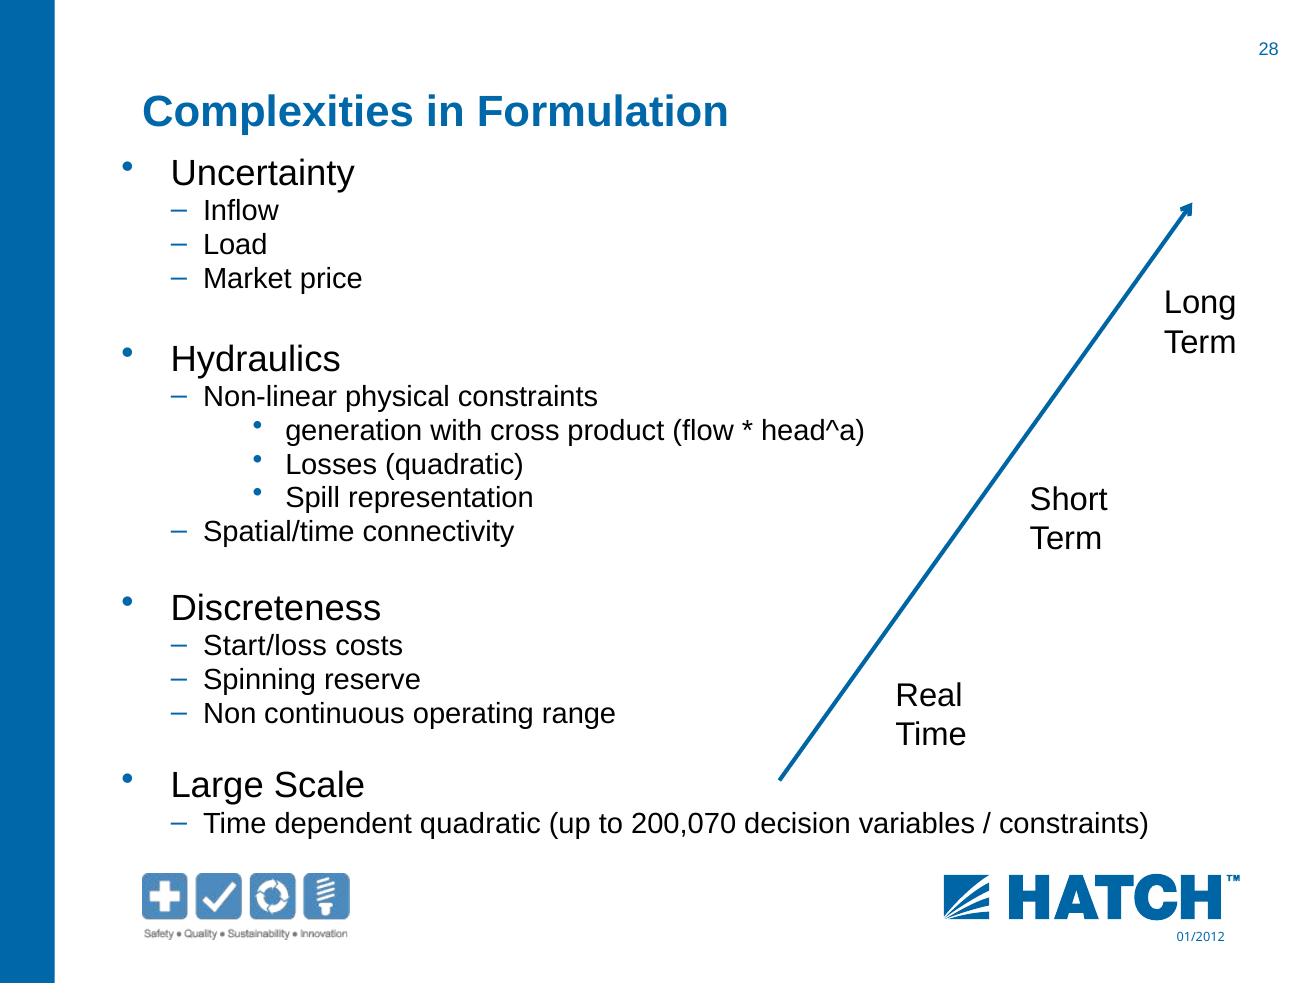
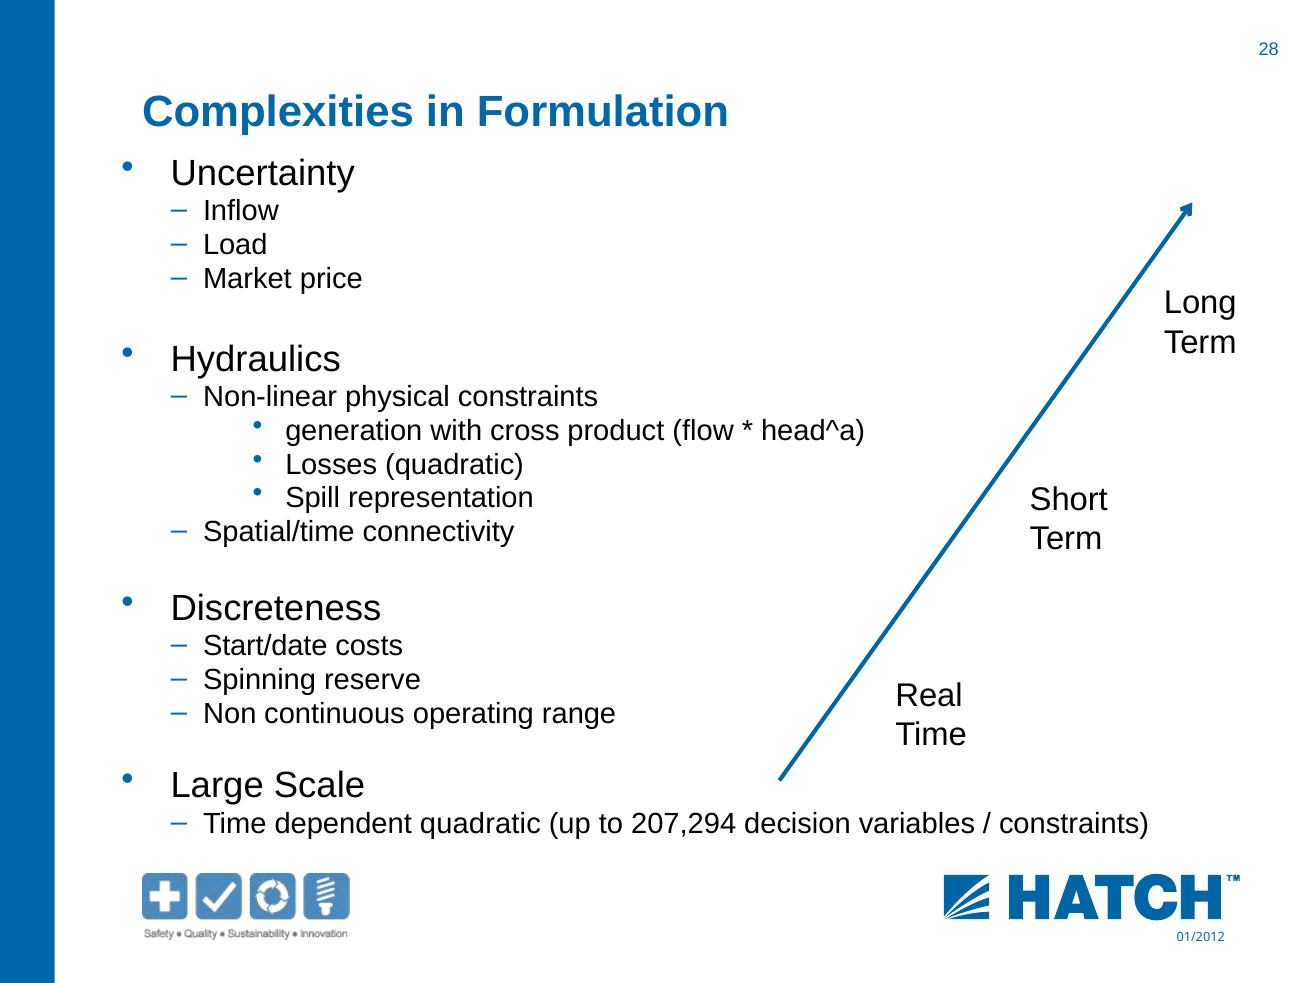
Start/loss: Start/loss -> Start/date (265, 646)
200,070: 200,070 -> 207,294 (684, 824)
